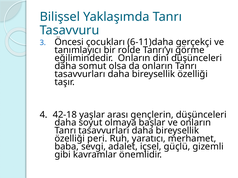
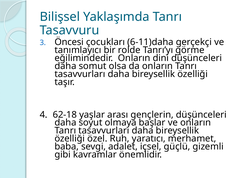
42-18: 42-18 -> 62-18 (65, 115)
peri: peri -> özel (97, 139)
